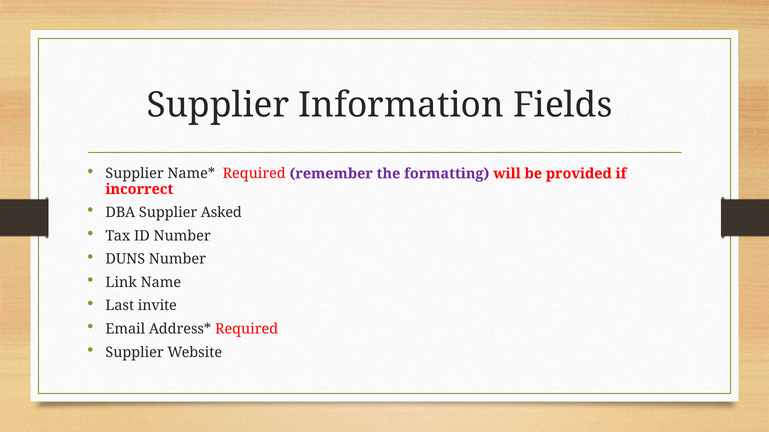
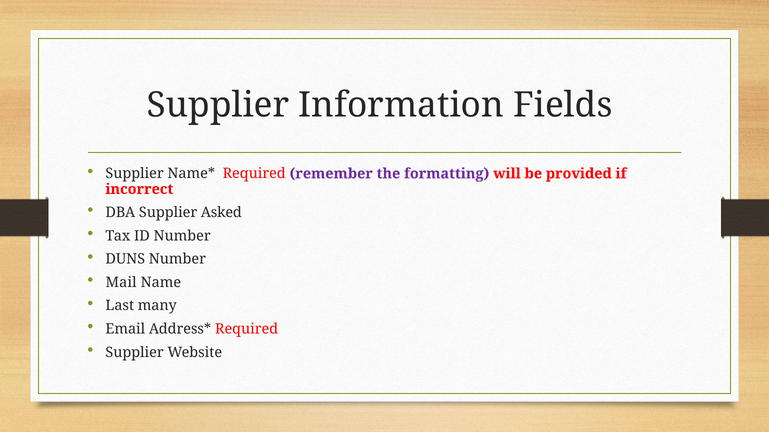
Link: Link -> Mail (121, 283)
invite: invite -> many (157, 306)
